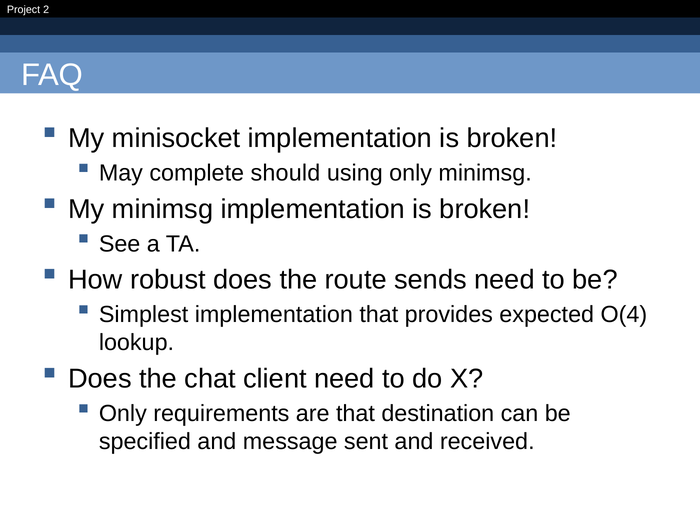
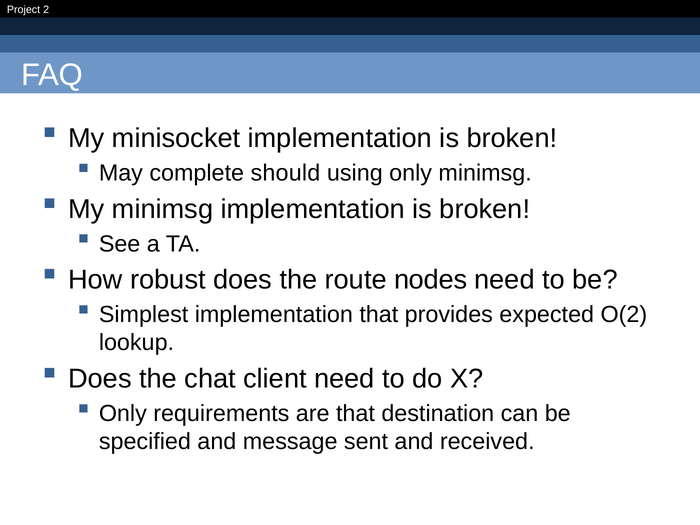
sends: sends -> nodes (431, 280)
O(4: O(4 -> O(2 (624, 315)
